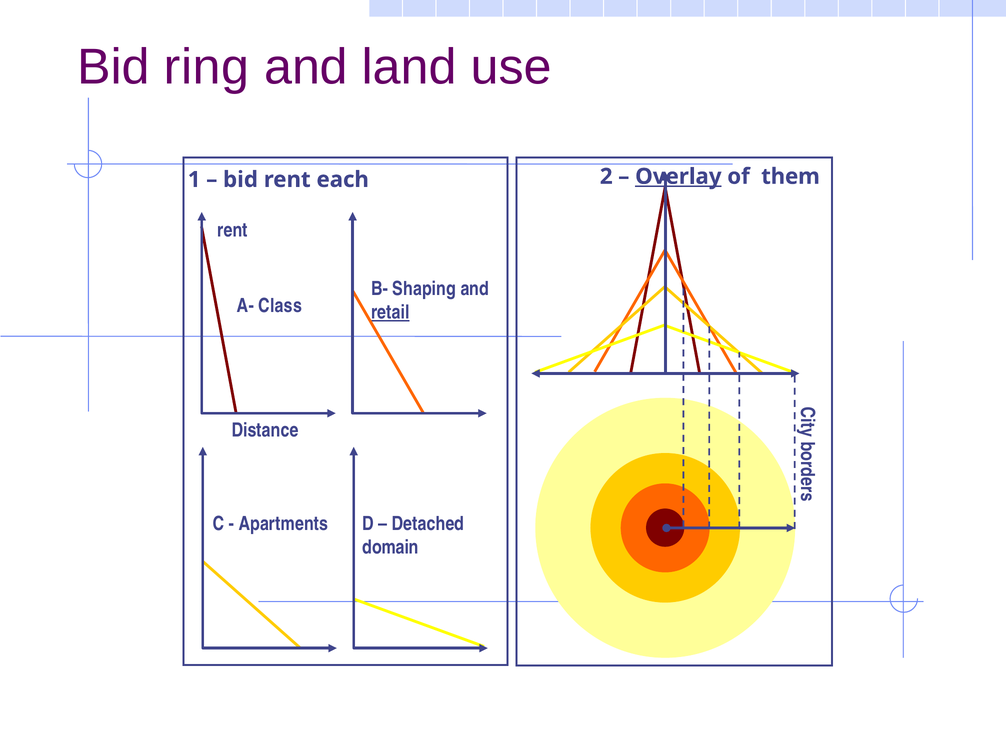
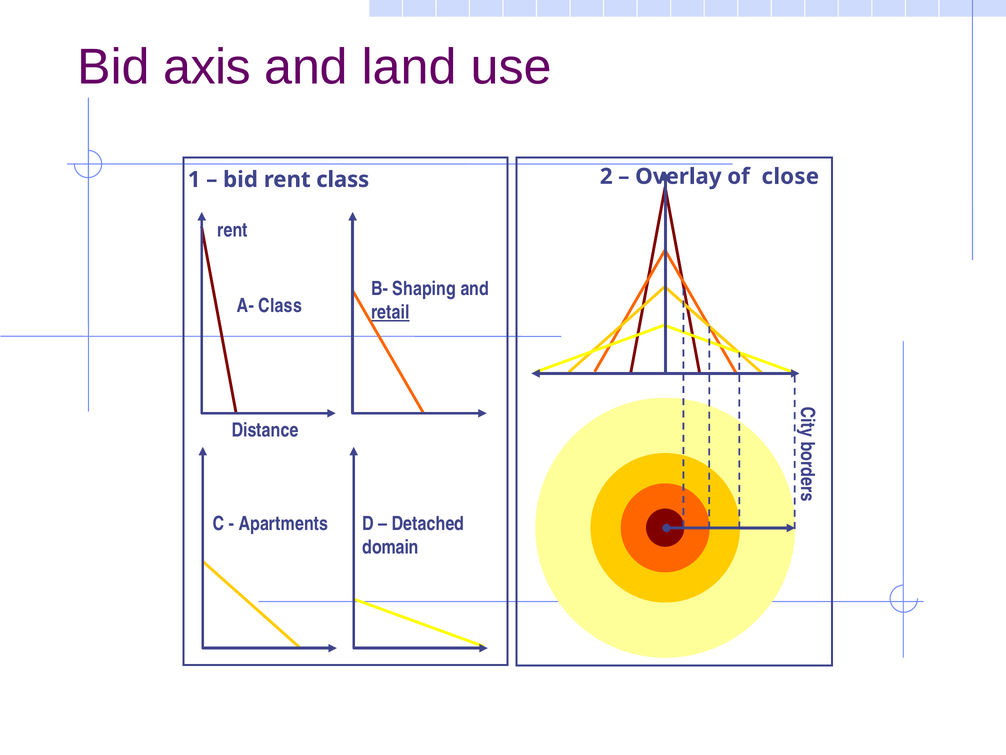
ring: ring -> axis (207, 67)
Overlay underline: present -> none (678, 176)
them: them -> close (790, 176)
rent each: each -> class (343, 179)
